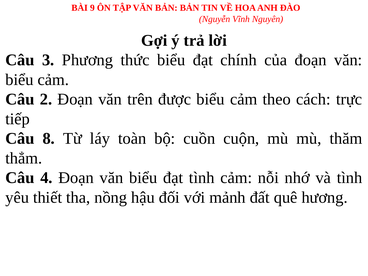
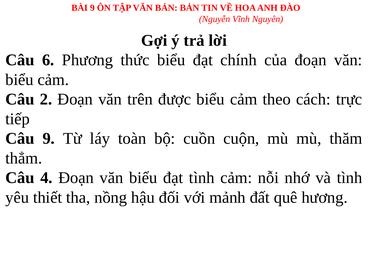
3: 3 -> 6 (48, 60)
Câu 8: 8 -> 9 (49, 139)
